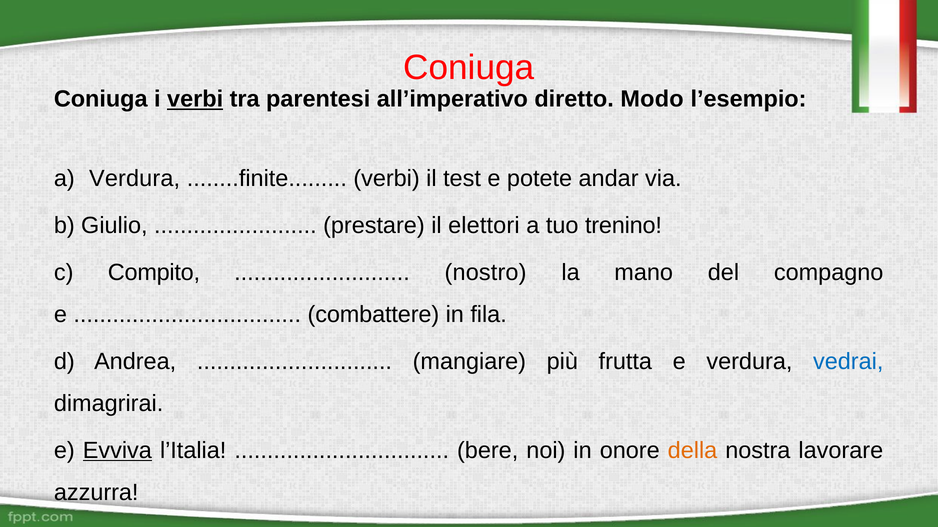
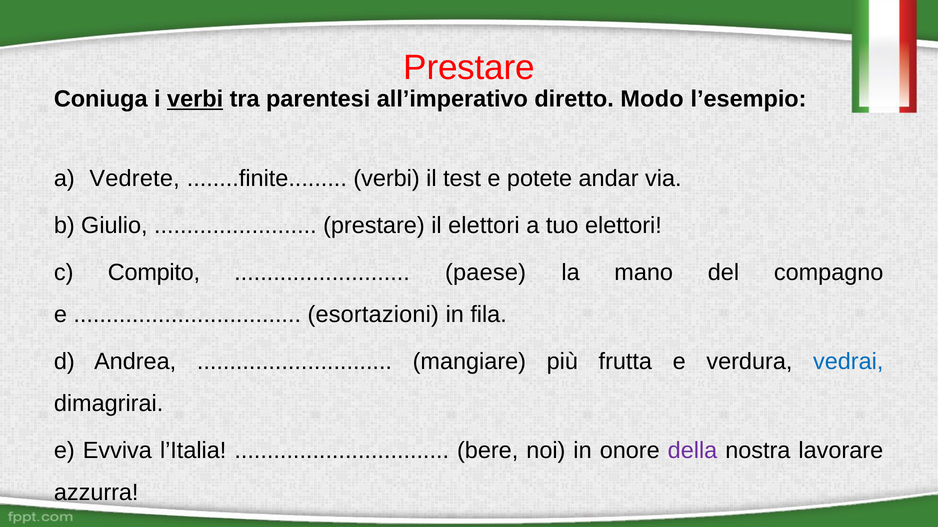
Coniuga: Coniuga -> Prestare (469, 68)
a Verdura: Verdura -> Vedrete (135, 179)
tuo trenino: trenino -> elettori (623, 226)
nostro: nostro -> paese (486, 273)
combattere: combattere -> esortazioni (373, 315)
Evviva underline: present -> none (117, 451)
della colour: orange -> purple (692, 451)
